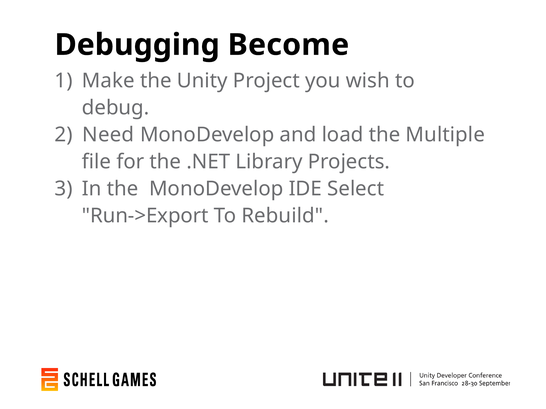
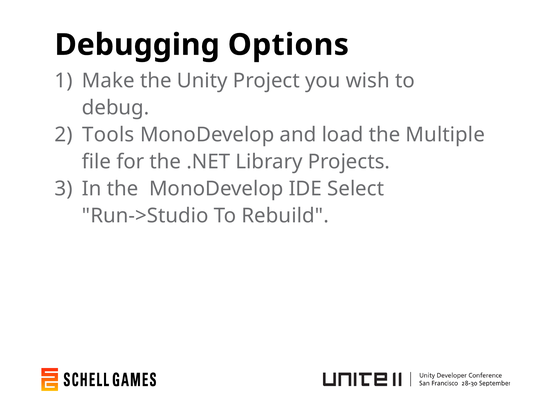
Become: Become -> Options (288, 45)
Need: Need -> Tools (108, 135)
Run->Export: Run->Export -> Run->Studio (145, 216)
